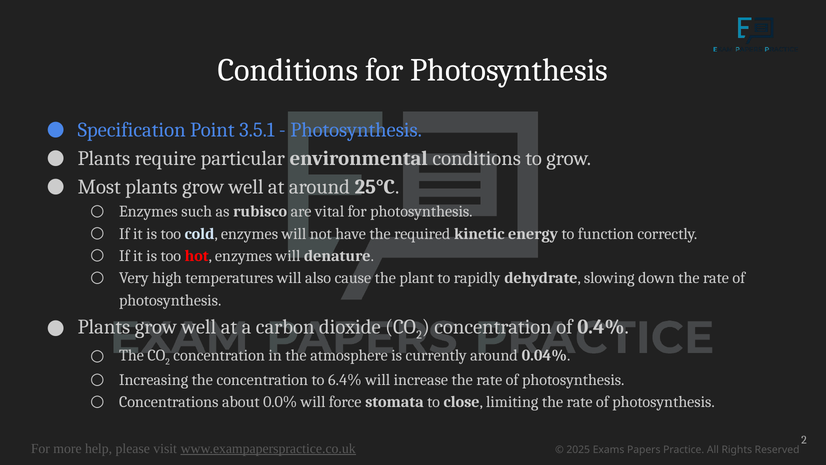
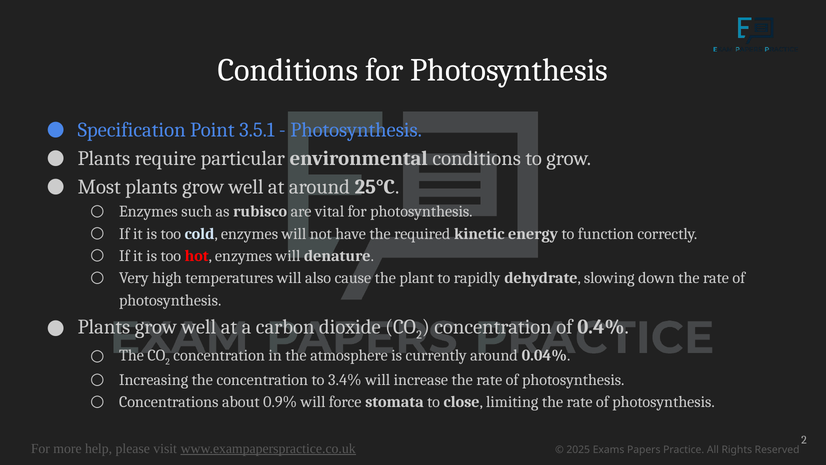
6.4%: 6.4% -> 3.4% (345, 380)
0.0%: 0.0% -> 0.9% (280, 402)
